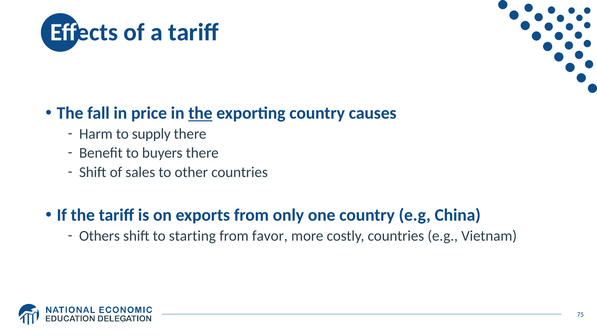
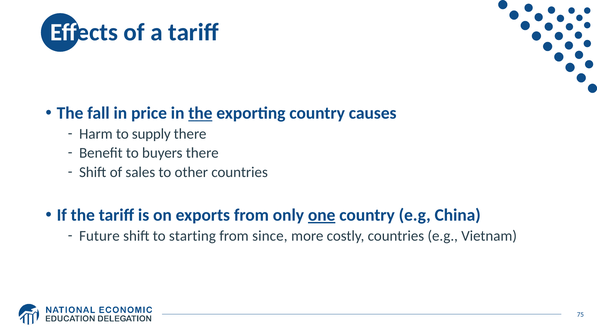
one underline: none -> present (322, 215)
Others: Others -> Future (99, 236)
favor: favor -> since (270, 236)
